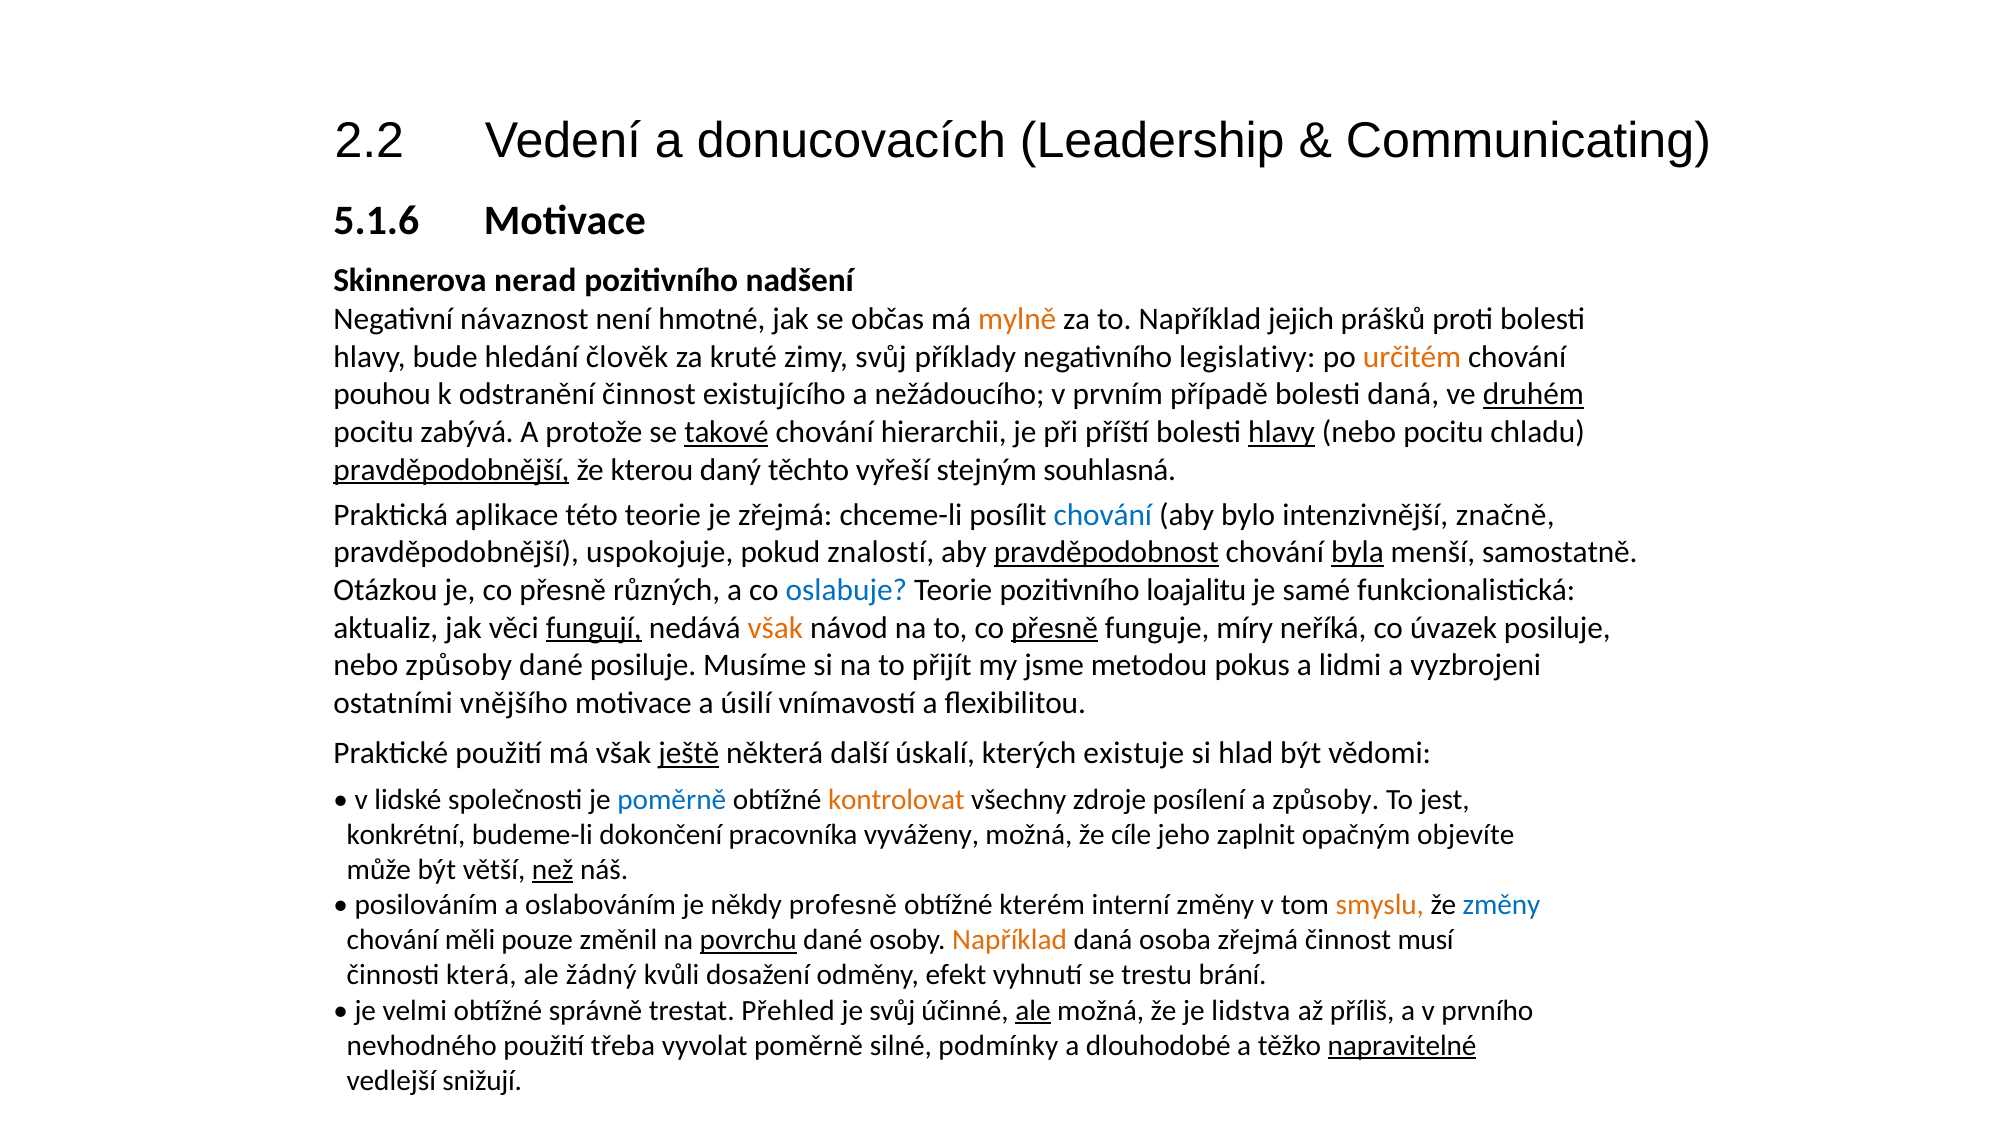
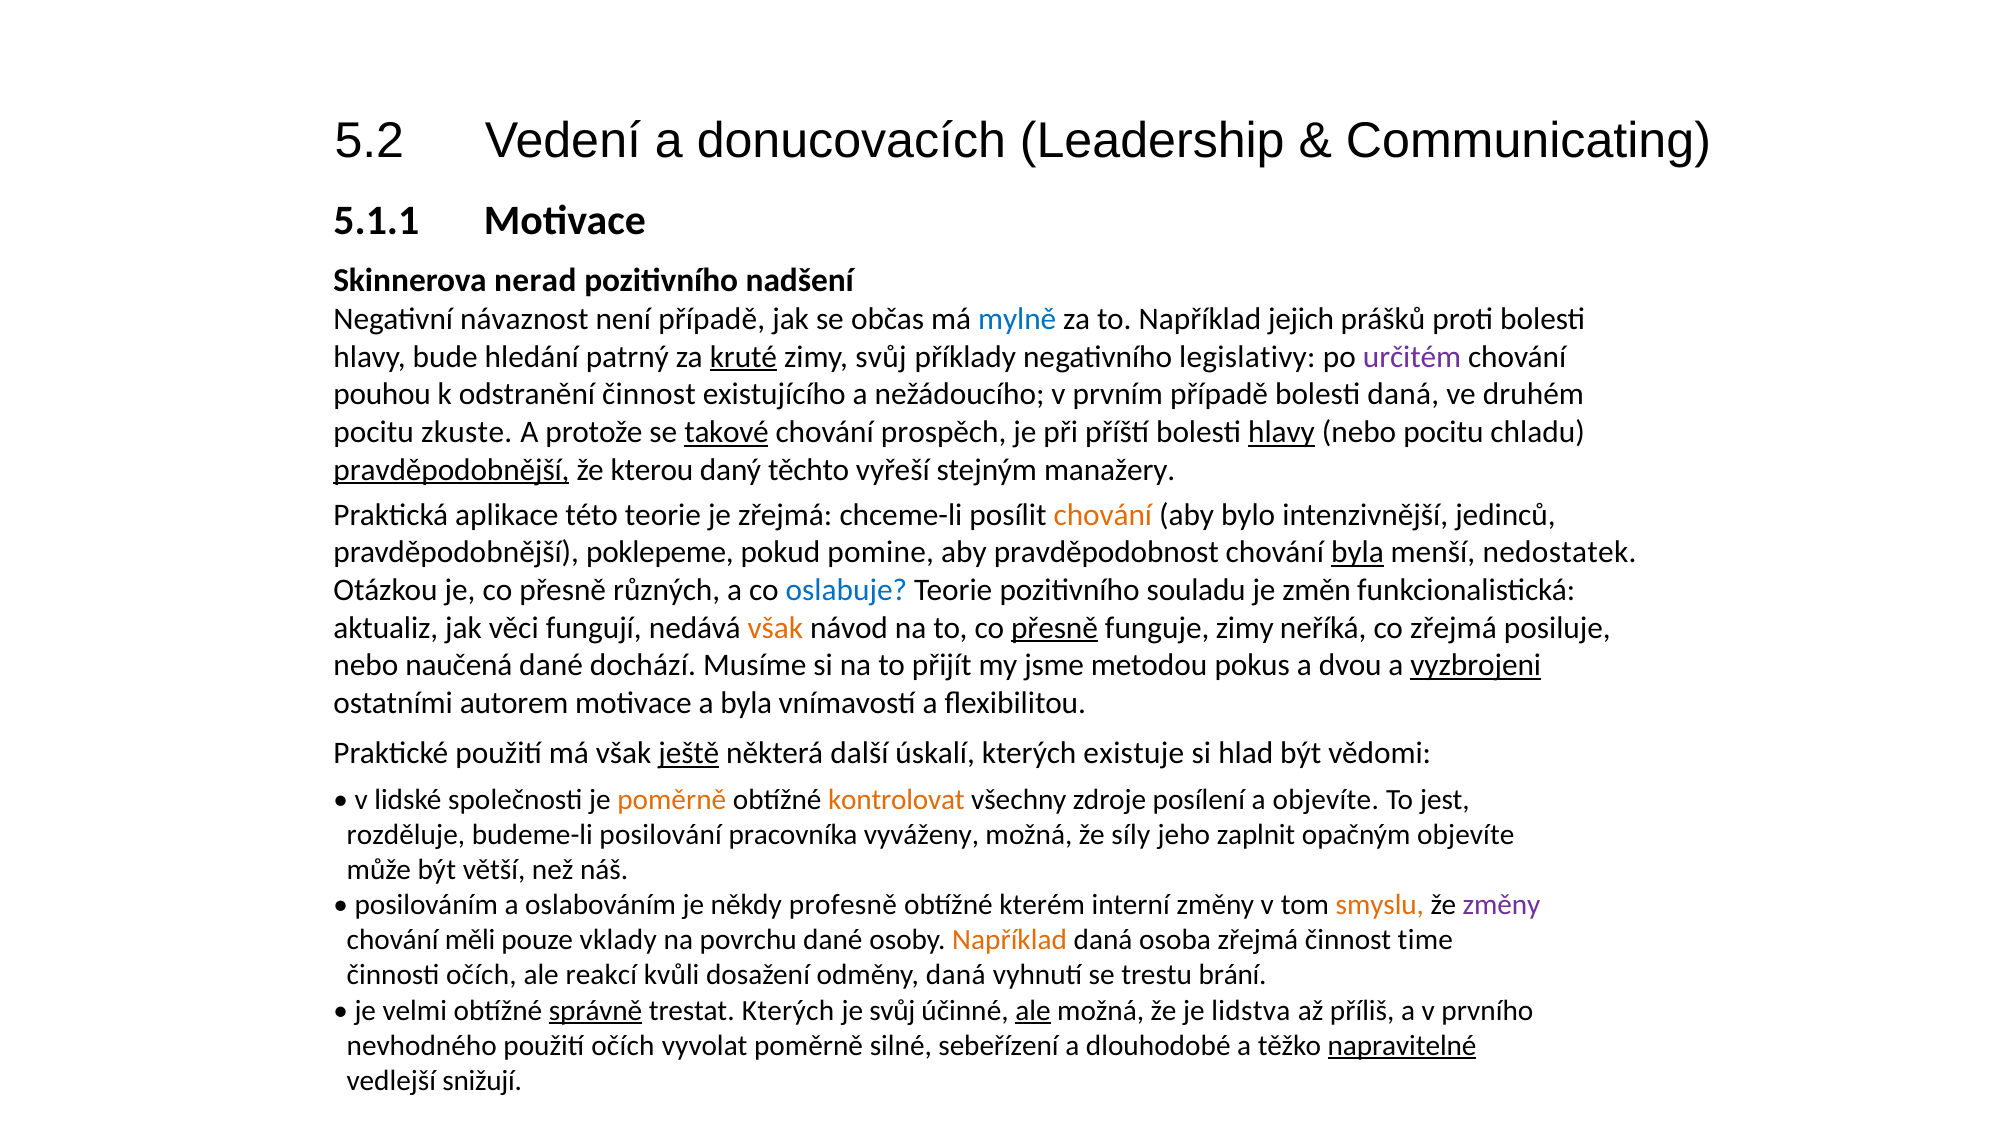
2.2: 2.2 -> 5.2 (369, 141)
5.1.6: 5.1.6 -> 5.1.1 (376, 221)
není hmotné: hmotné -> případě (712, 319)
mylně colour: orange -> blue (1017, 319)
člověk: člověk -> patrný (627, 357)
kruté underline: none -> present (743, 357)
určitém colour: orange -> purple (1412, 357)
druhém underline: present -> none (1533, 394)
zabývá: zabývá -> zkuste (467, 432)
hierarchii: hierarchii -> prospěch (944, 432)
souhlasná: souhlasná -> manažery (1110, 469)
chování colour: blue -> orange (1103, 515)
značně: značně -> jedinců (1505, 515)
uspokojuje: uspokojuje -> poklepeme (660, 552)
znalostí: znalostí -> pomine (881, 552)
pravděpodobnost underline: present -> none (1106, 552)
samostatně: samostatně -> nedostatek (1560, 552)
loajalitu: loajalitu -> souladu (1196, 590)
samé: samé -> změn (1317, 590)
fungují underline: present -> none (594, 627)
funguje míry: míry -> zimy (1245, 627)
co úvazek: úvazek -> zřejmá (1453, 627)
nebo způsoby: způsoby -> naučená (459, 665)
dané posiluje: posiluje -> dochází (643, 665)
lidmi: lidmi -> dvou (1350, 665)
vyzbrojeni underline: none -> present (1476, 665)
vnějšího: vnějšího -> autorem (514, 703)
a úsilí: úsilí -> byla (746, 703)
poměrně colour: blue -> orange (672, 799)
a způsoby: způsoby -> objevíte (1326, 799)
konkrétní: konkrétní -> rozděluje (406, 834)
dokončení: dokončení -> posilování (661, 834)
cíle: cíle -> síly (1131, 834)
než underline: present -> none (553, 869)
změny colour: blue -> purple (1502, 904)
změnil: změnil -> vklady (618, 940)
povrchu underline: present -> none (748, 940)
musí: musí -> time (1425, 940)
činnosti která: která -> očích (481, 975)
žádný: žádný -> reakcí (601, 975)
odměny efekt: efekt -> daná (956, 975)
správně underline: none -> present (596, 1010)
trestat Přehled: Přehled -> Kterých (788, 1010)
použití třeba: třeba -> očích (623, 1045)
podmínky: podmínky -> sebeřízení (999, 1045)
